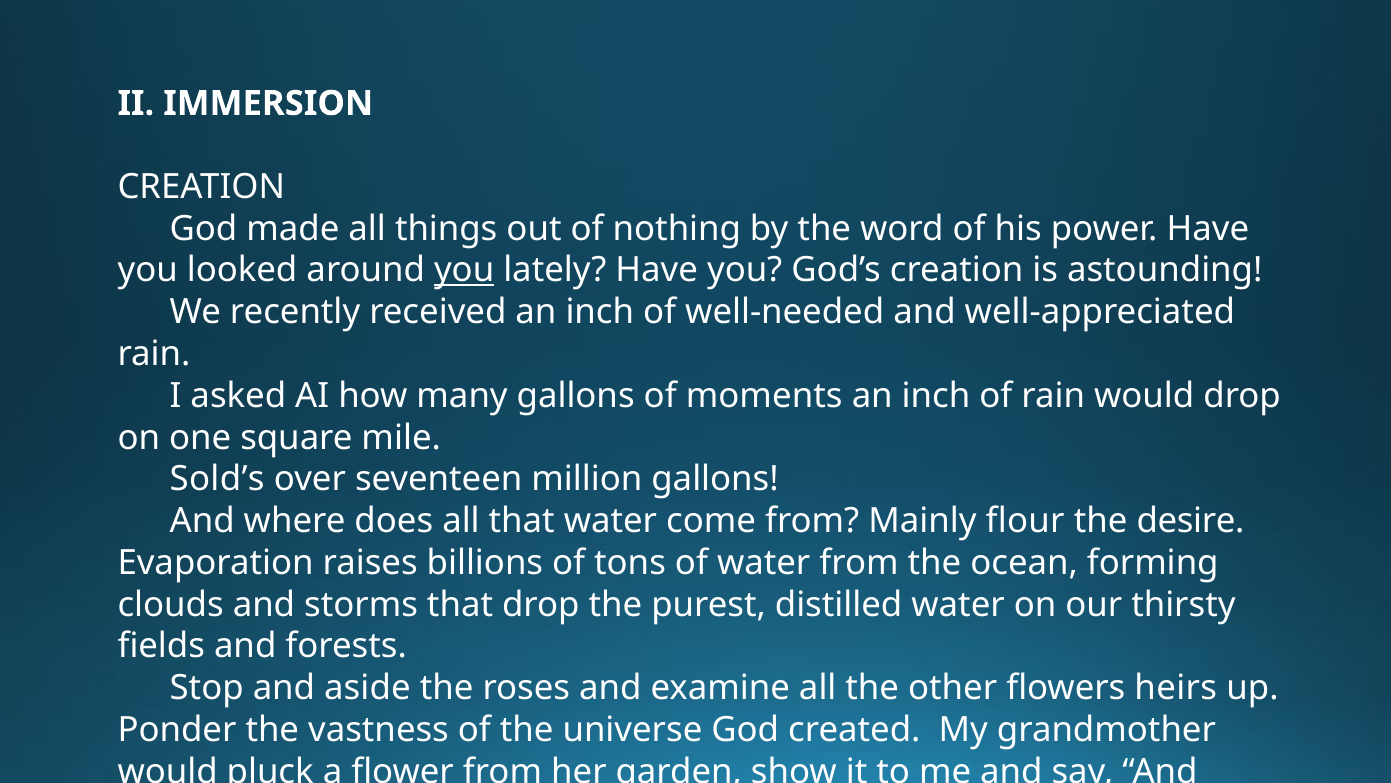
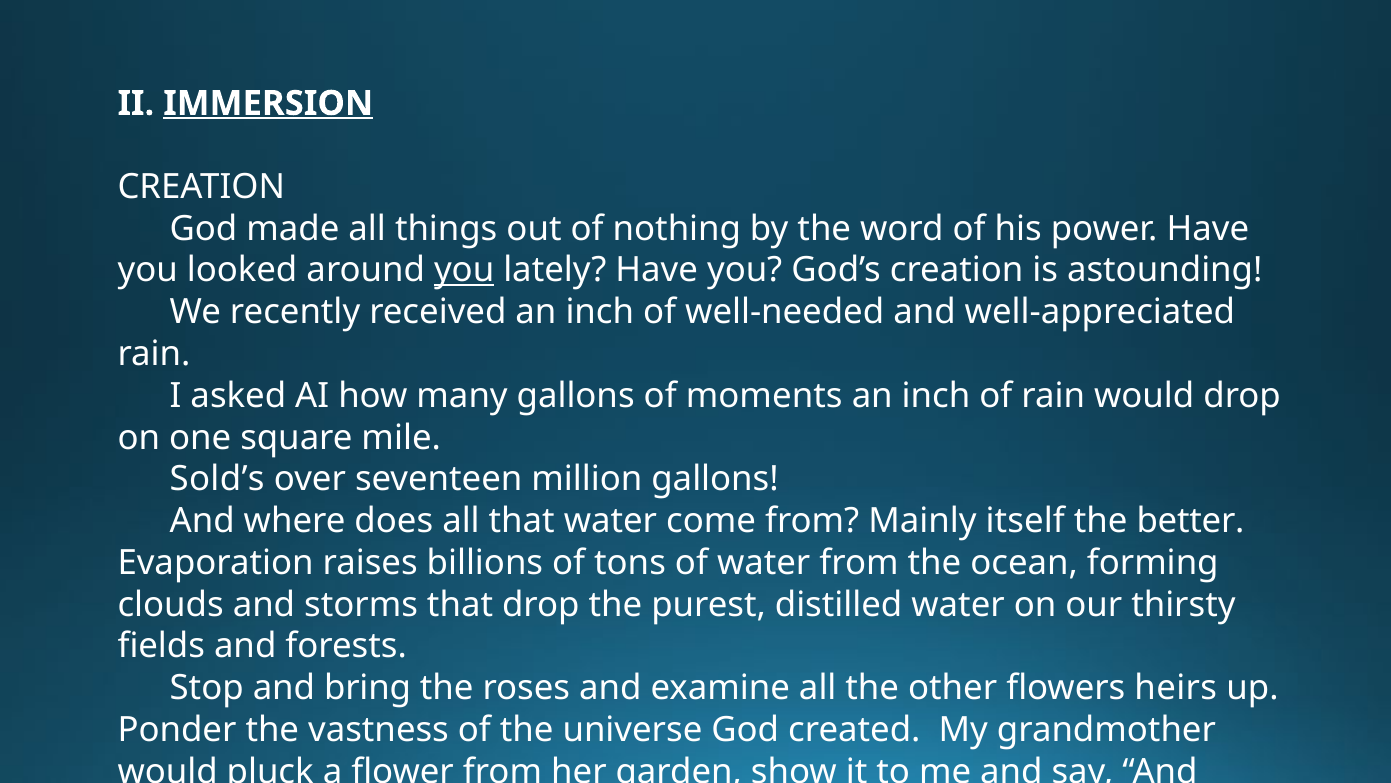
IMMERSION underline: none -> present (268, 103)
flour: flour -> itself (1025, 521)
desire: desire -> better (1190, 521)
aside: aside -> bring (368, 688)
